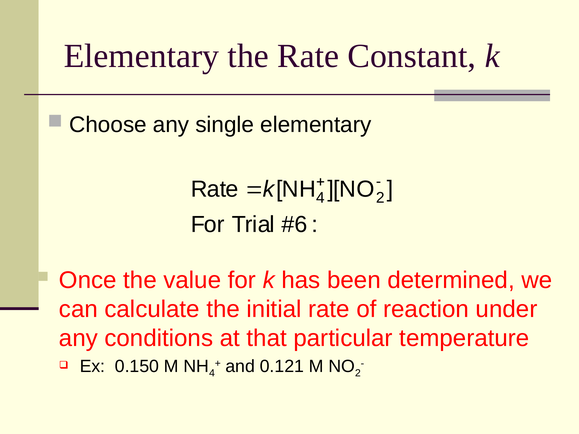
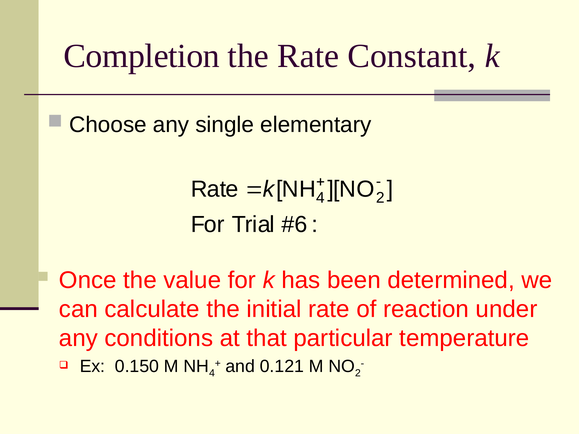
Elementary: Elementary -> Completion (142, 56)
